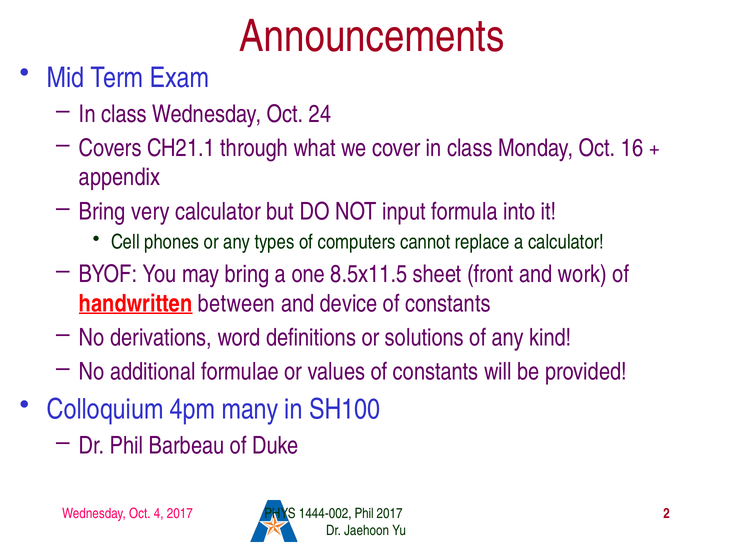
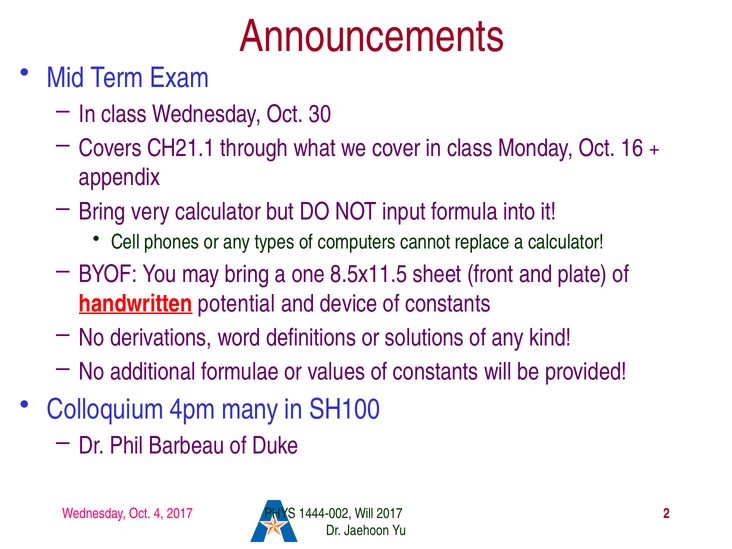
24: 24 -> 30 (320, 114)
work: work -> plate (583, 274)
between: between -> potential (237, 303)
1444-002 Phil: Phil -> Will (364, 513)
